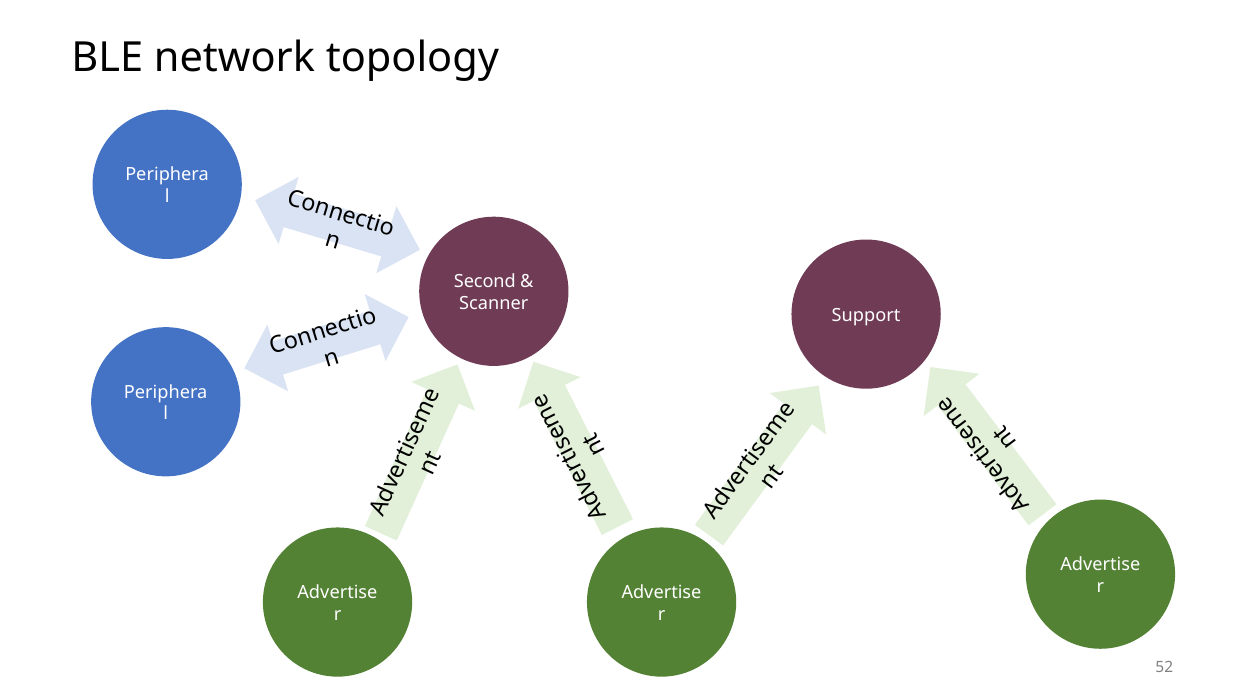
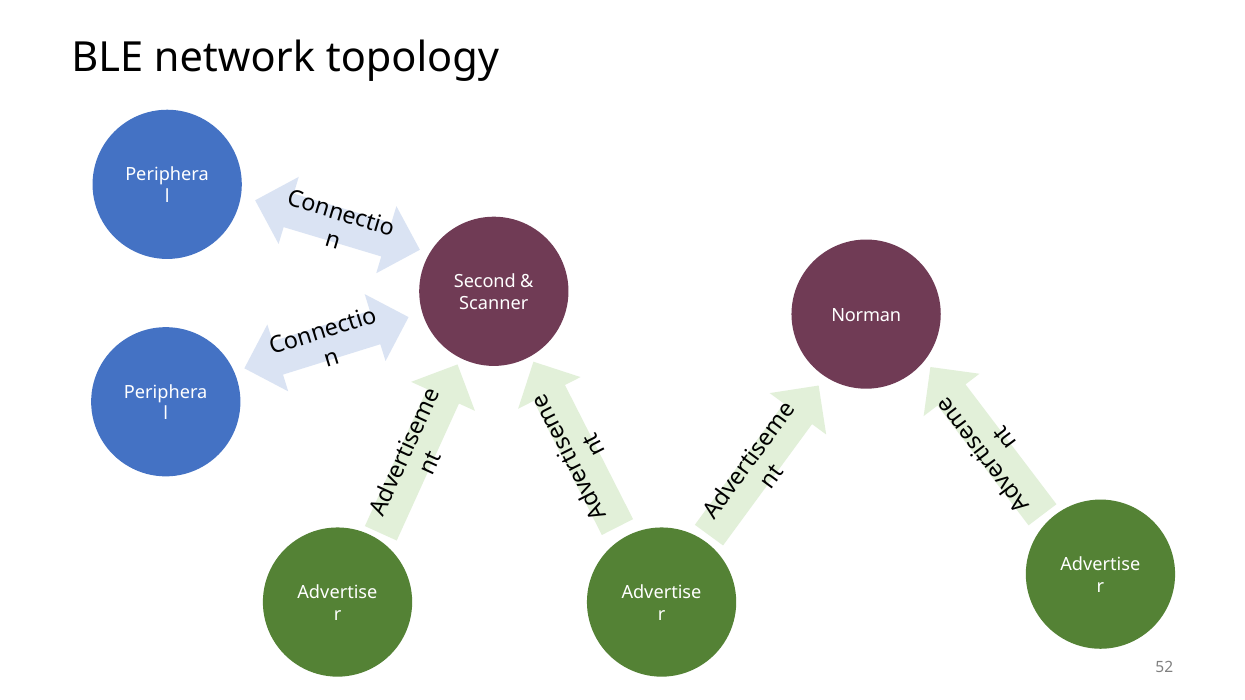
Support: Support -> Norman (866, 315)
